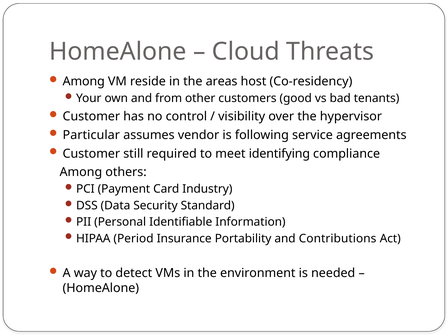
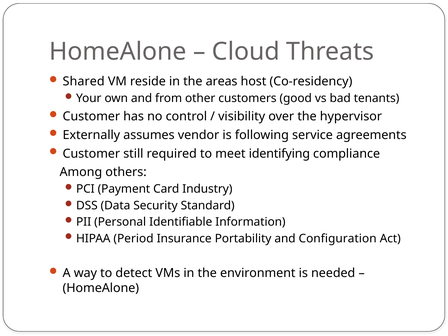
Among: Among -> Shared (84, 81)
Particular: Particular -> Externally (91, 135)
Contributions: Contributions -> Configuration (338, 238)
